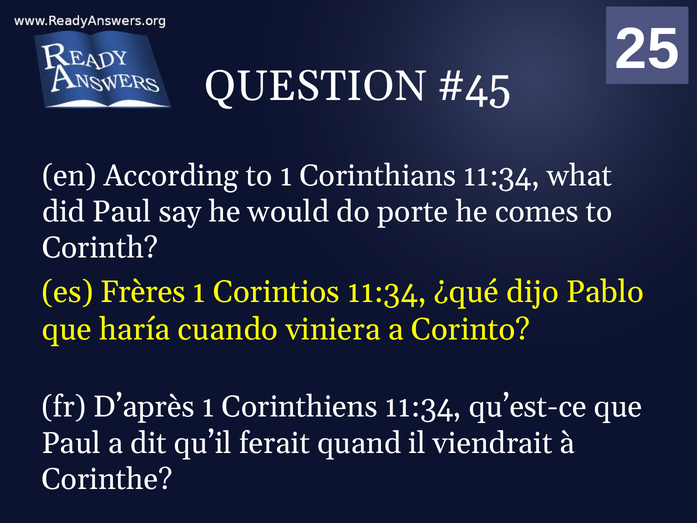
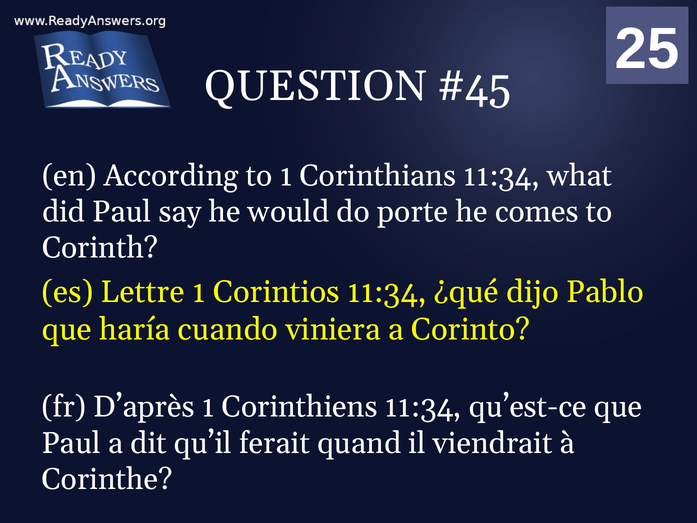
Frères: Frères -> Lettre (143, 292)
